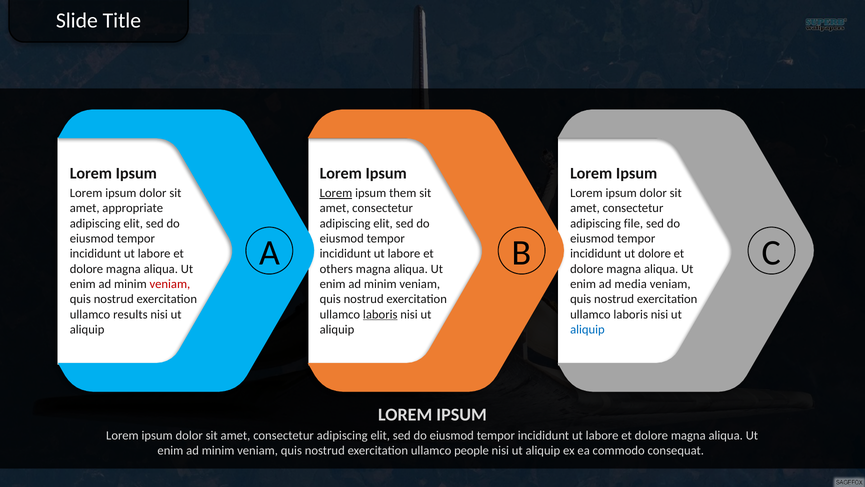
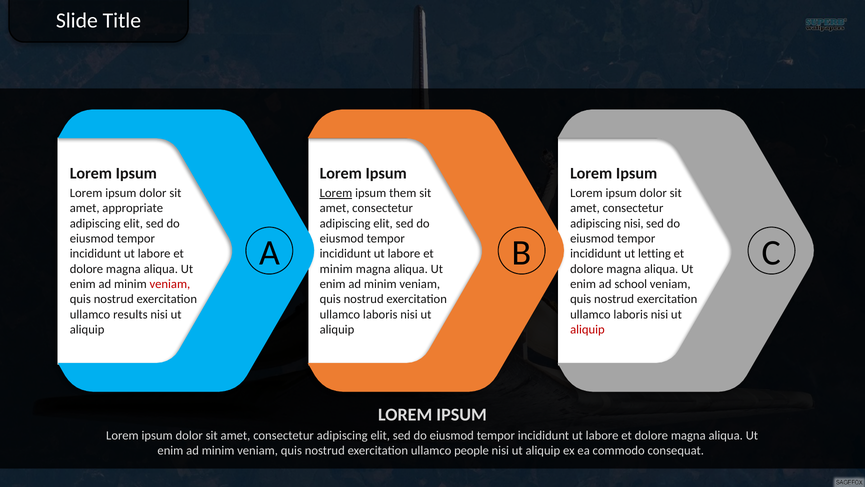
adipiscing file: file -> nisi (634, 223)
ut dolore: dolore -> letting (654, 254)
others: others -> minim (336, 269)
media: media -> school (631, 284)
laboris underline: present -> none (380, 314)
aliquip colour: blue -> red (587, 329)
